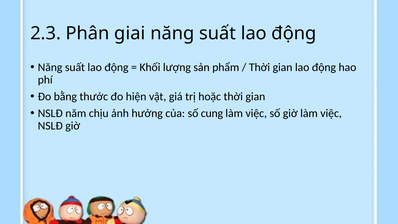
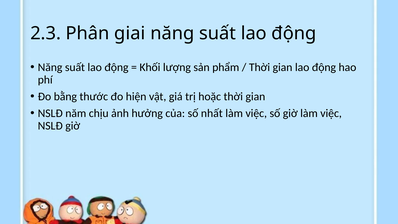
cung: cung -> nhất (212, 113)
